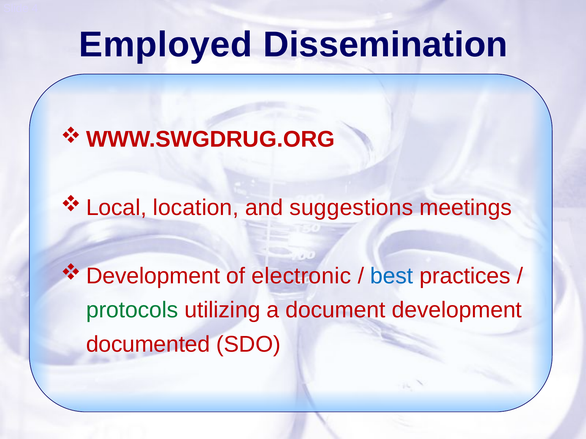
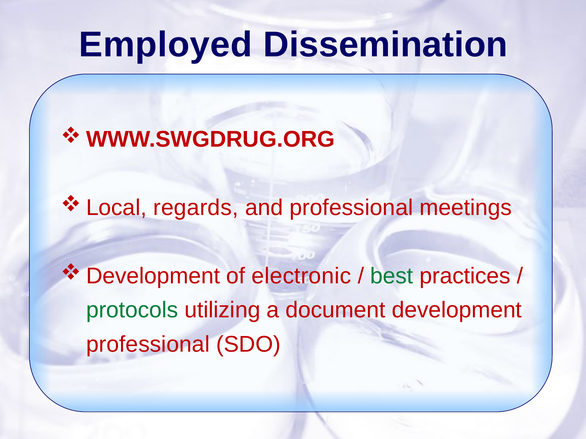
location: location -> regards (196, 208)
and suggestions: suggestions -> professional (351, 208)
best colour: blue -> green (392, 276)
documented: documented -> professional (148, 345)
